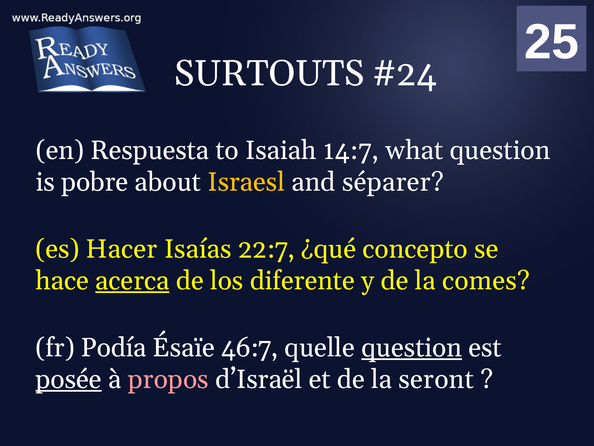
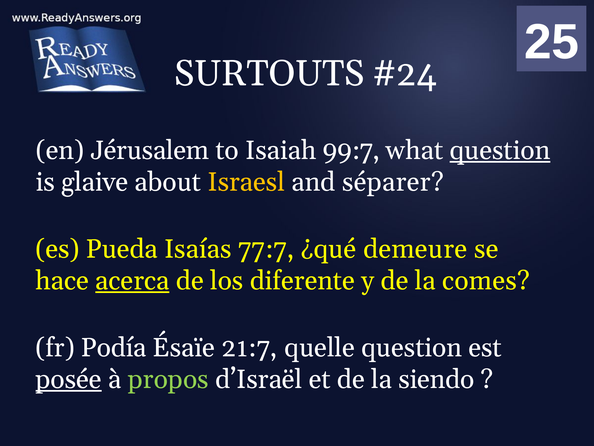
Respuesta: Respuesta -> Jérusalem (150, 150)
14:7: 14:7 -> 99:7 (351, 150)
question underline: none -> present (500, 150)
pobre: pobre -> glaive (95, 182)
Hacer: Hacer -> Pueda (122, 249)
22:7: 22:7 -> 77:7 (266, 249)
concepto: concepto -> demeure (415, 249)
46:7: 46:7 -> 21:7 (249, 347)
question underline: present -> none (412, 347)
propos colour: pink -> light green (168, 379)
seront: seront -> siendo (436, 379)
